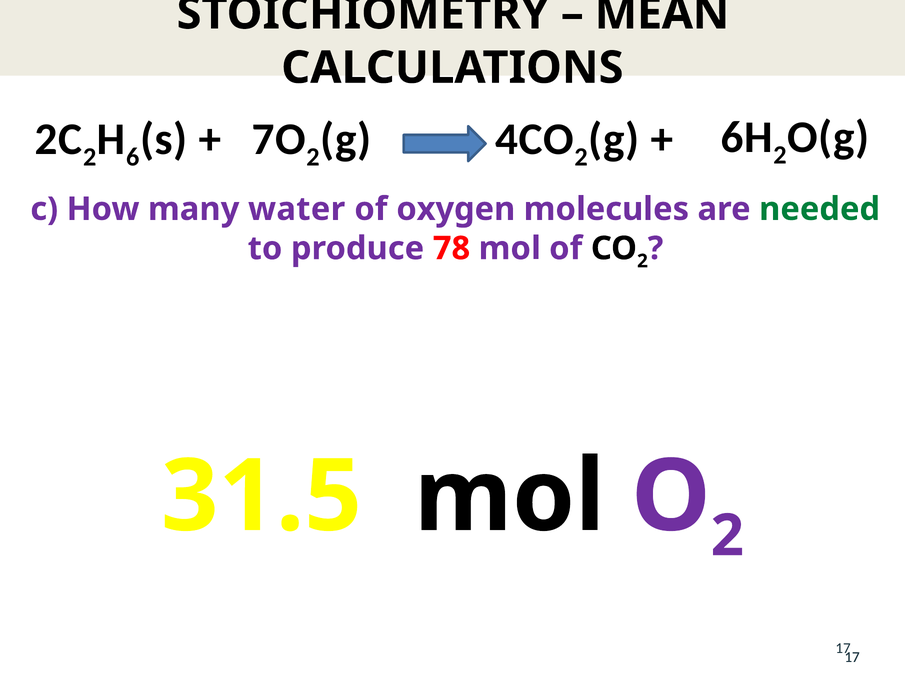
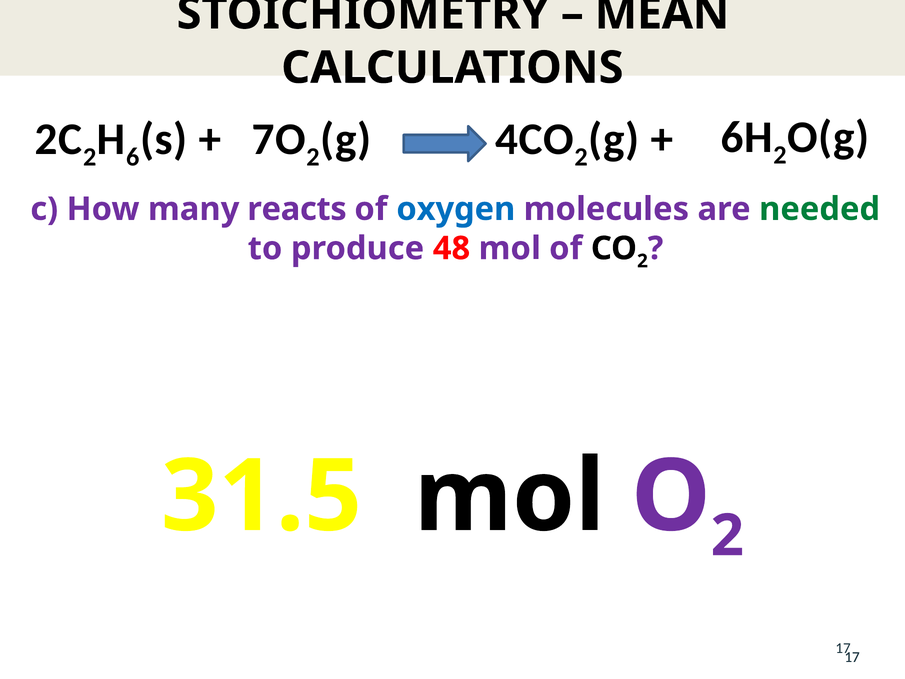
water: water -> reacts (297, 209)
oxygen colour: purple -> blue (456, 209)
78: 78 -> 48 (451, 248)
